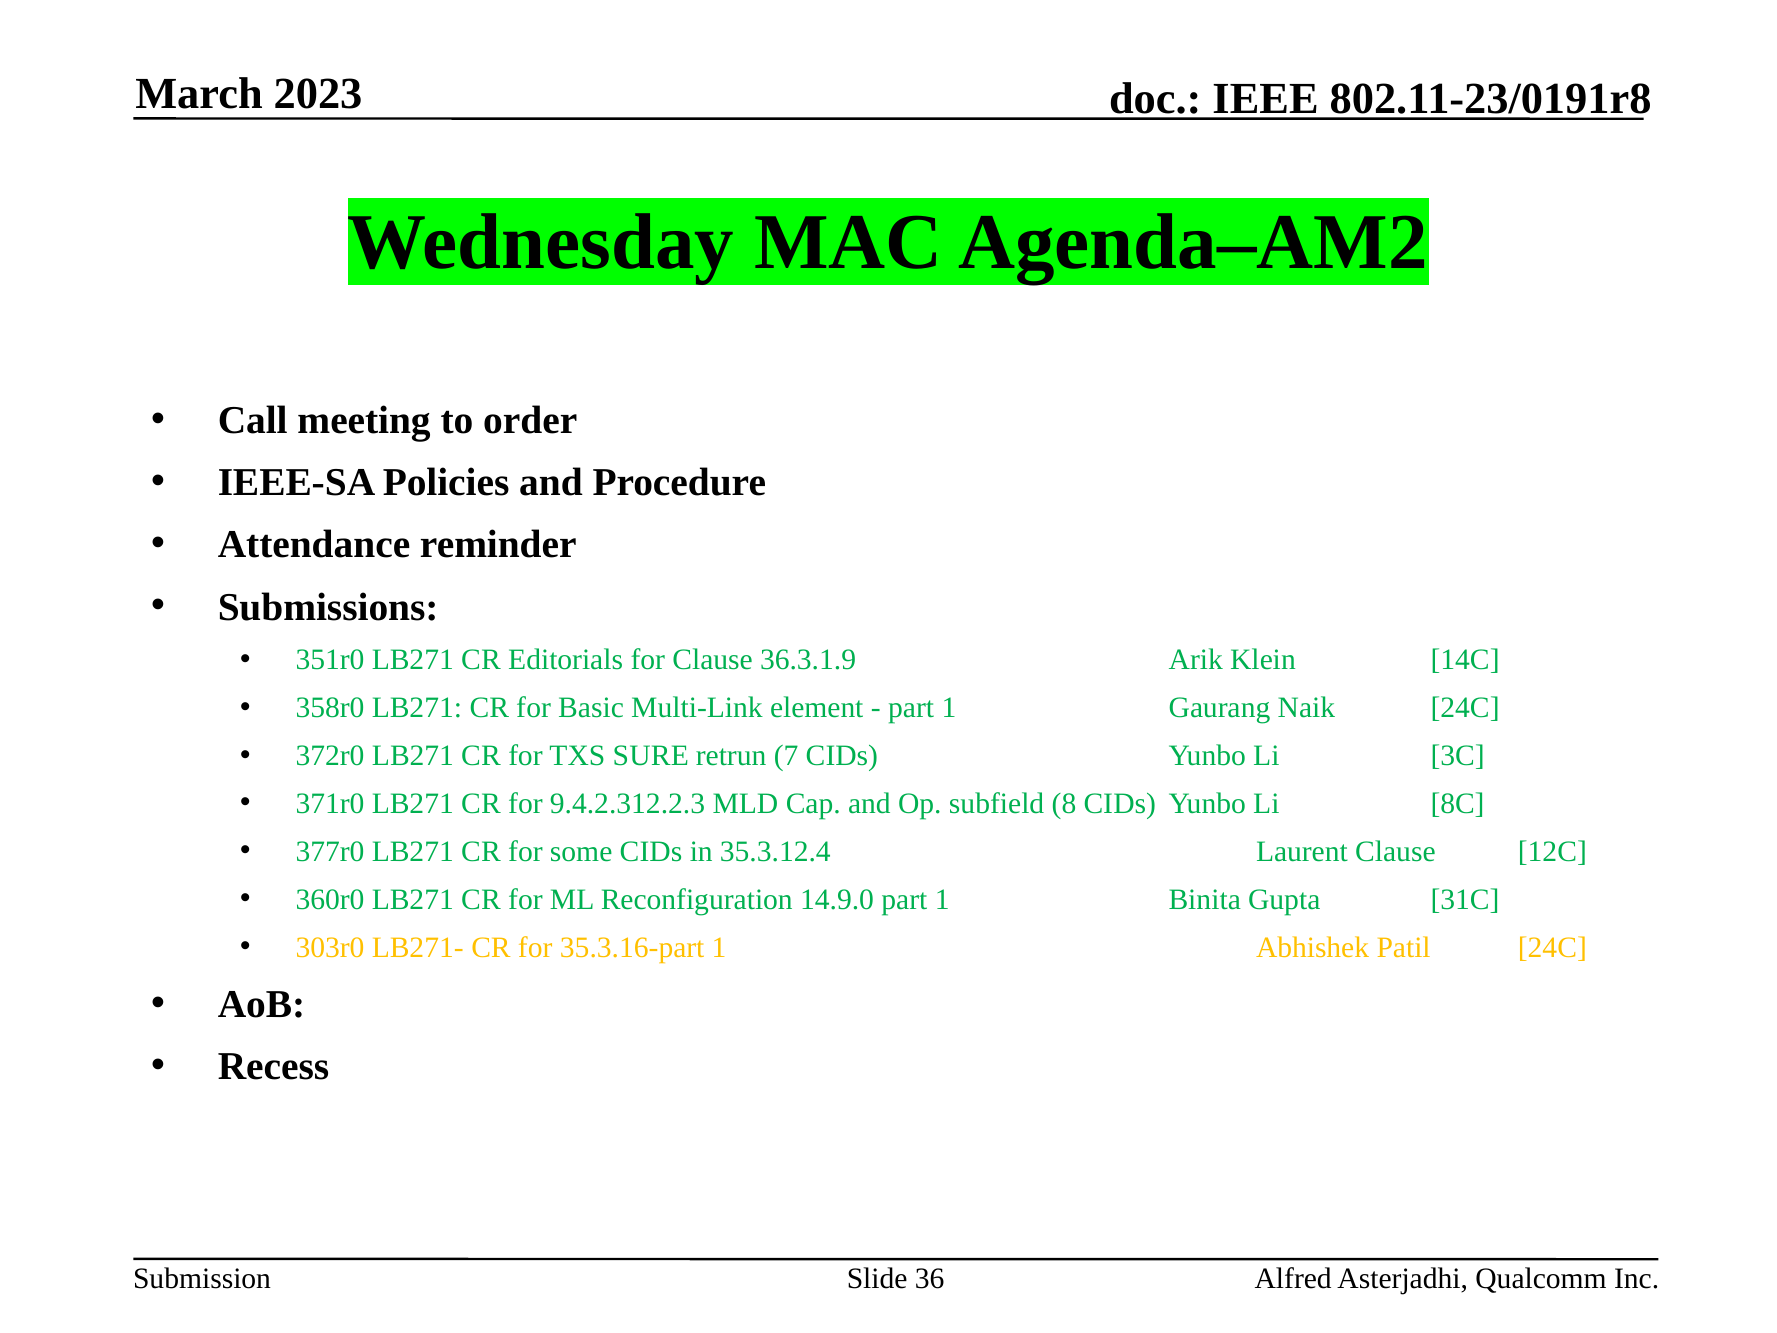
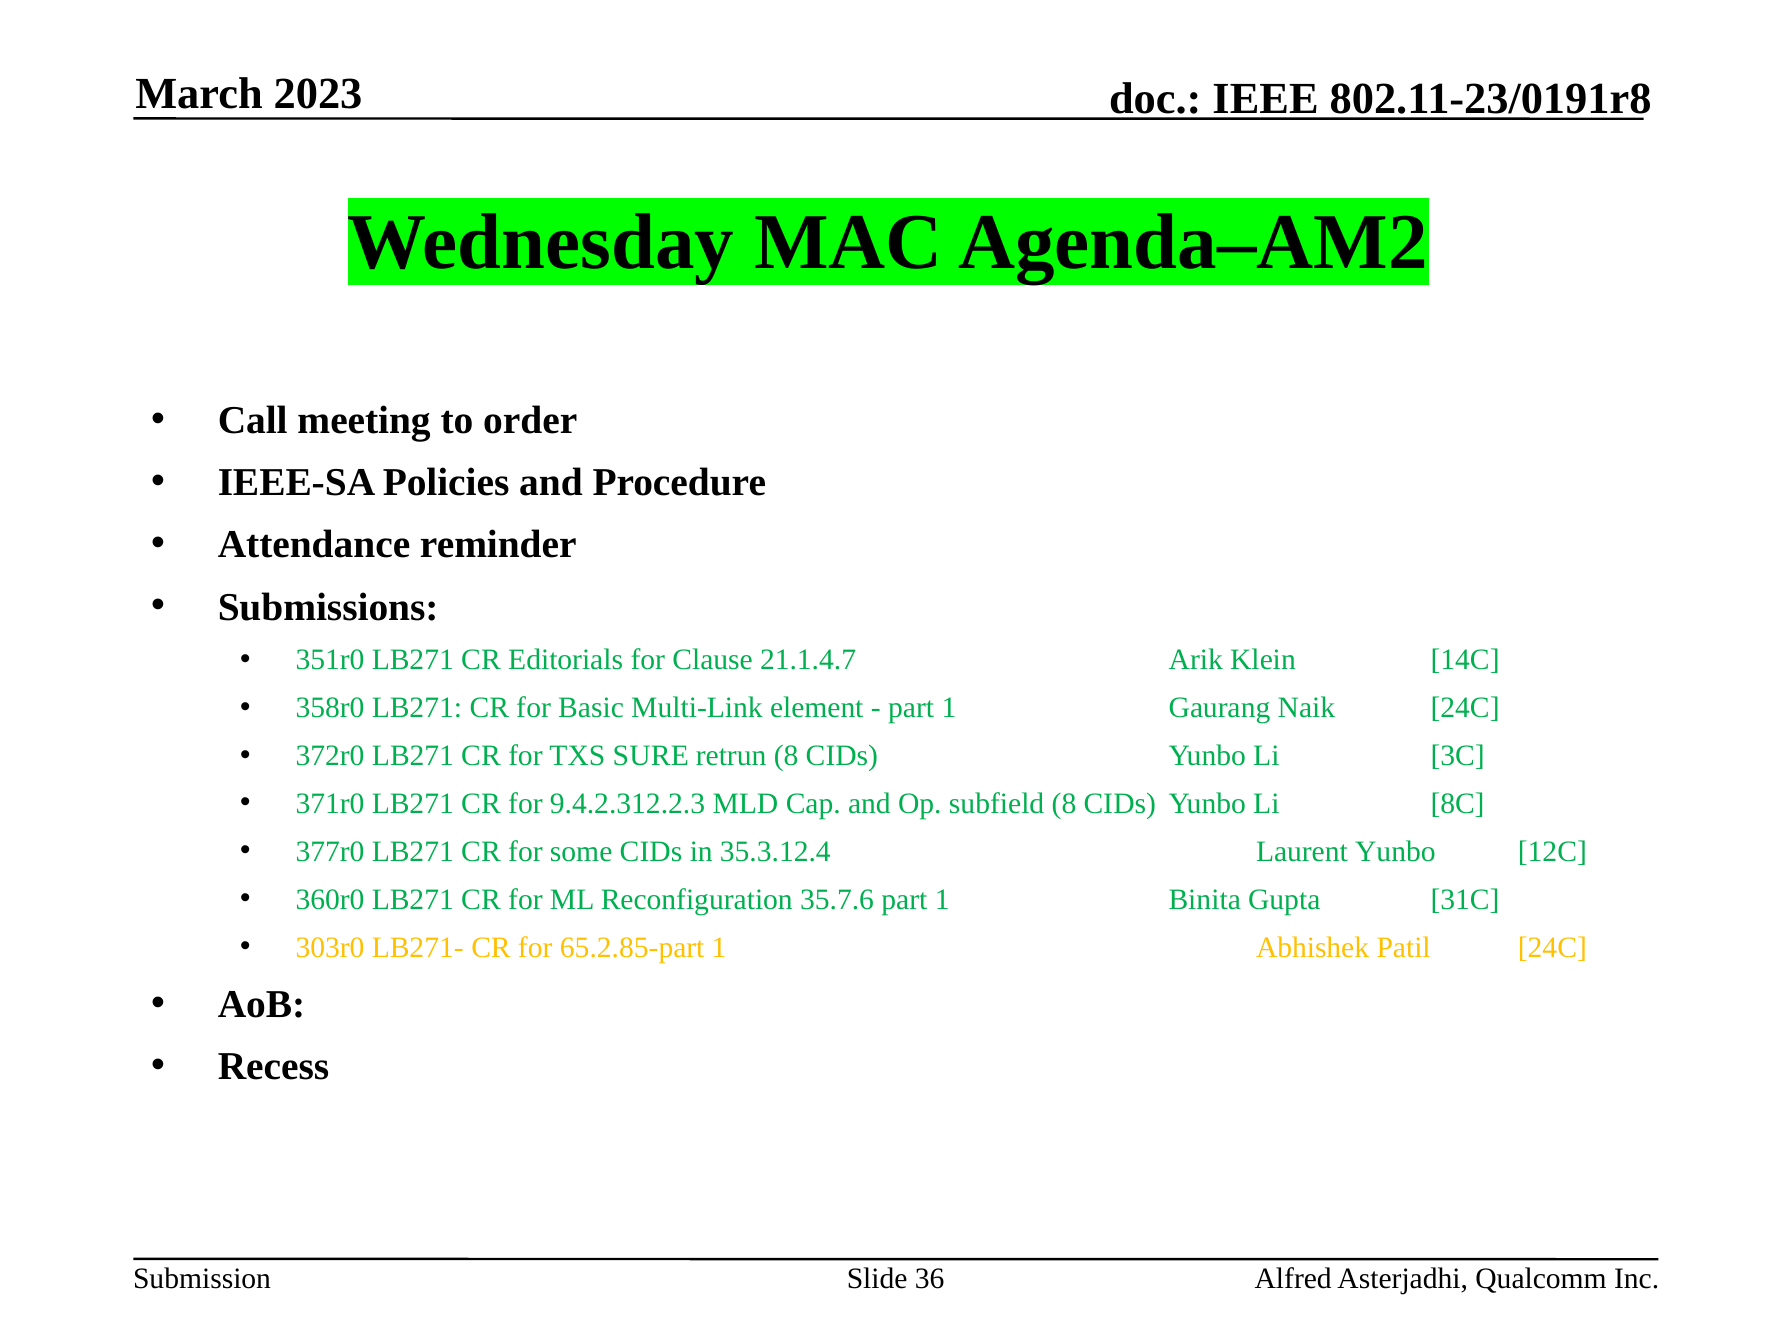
36.3.1.9: 36.3.1.9 -> 21.1.4.7 (808, 660)
retrun 7: 7 -> 8 (786, 756)
Laurent Clause: Clause -> Yunbo (1395, 851)
14.9.0: 14.9.0 -> 35.7.6 (837, 899)
35.3.16-part: 35.3.16-part -> 65.2.85-part (632, 947)
